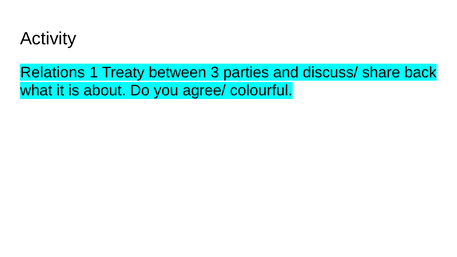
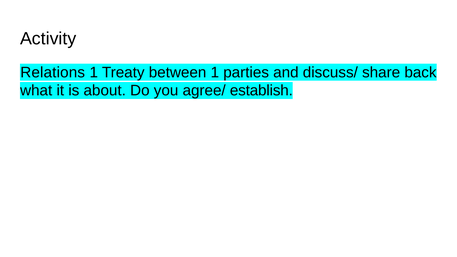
between 3: 3 -> 1 (215, 72)
colourful: colourful -> establish (261, 91)
